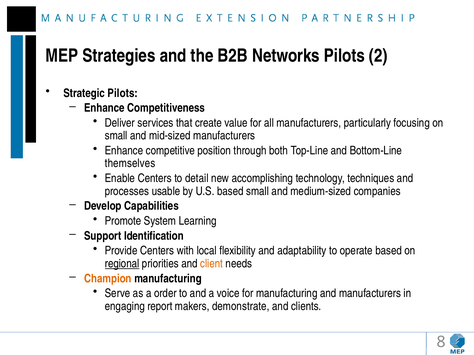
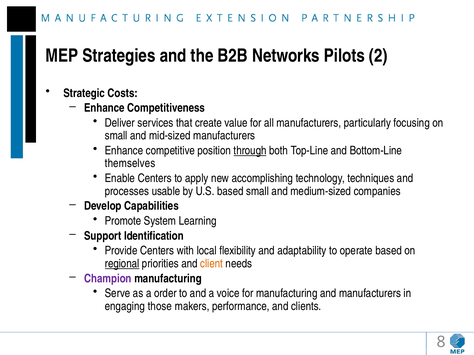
Strategic Pilots: Pilots -> Costs (123, 93)
through underline: none -> present (250, 151)
detail: detail -> apply (197, 179)
Champion colour: orange -> purple (108, 279)
report: report -> those (160, 307)
demonstrate: demonstrate -> performance (241, 307)
